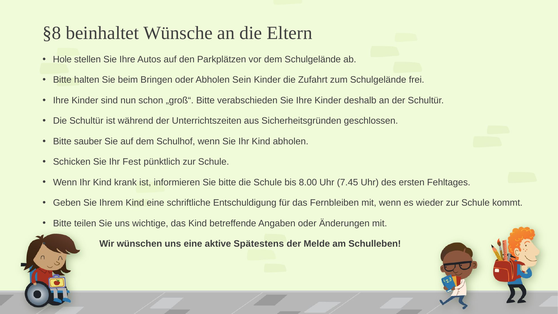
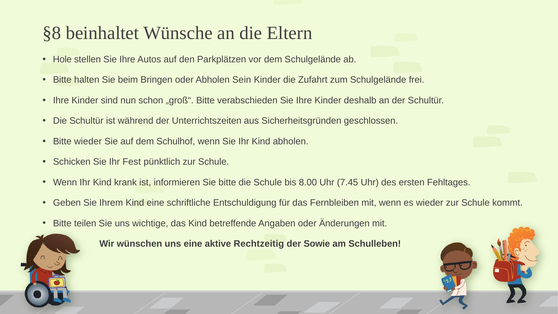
Bitte sauber: sauber -> wieder (88, 141)
Spätestens: Spätestens -> Rechtzeitig (259, 244)
Melde: Melde -> Sowie (317, 244)
